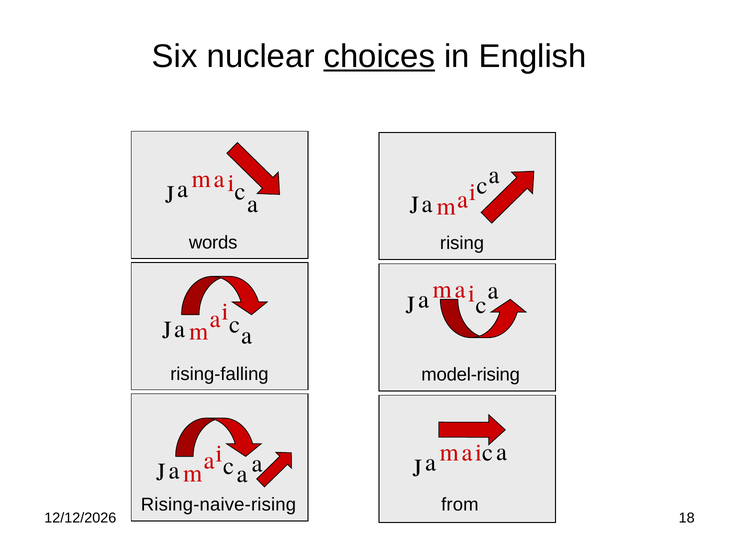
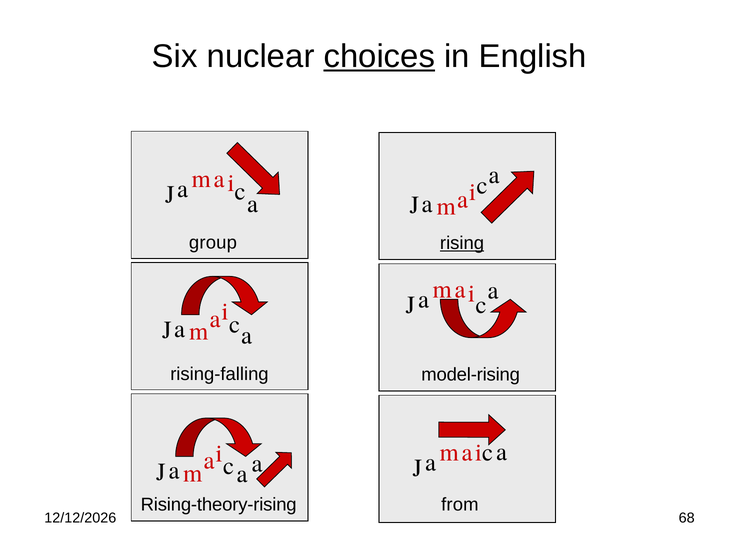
words: words -> group (213, 243)
rising underline: none -> present (462, 243)
Rising-naive-rising: Rising-naive-rising -> Rising-theory-rising (219, 505)
18: 18 -> 68 (687, 518)
